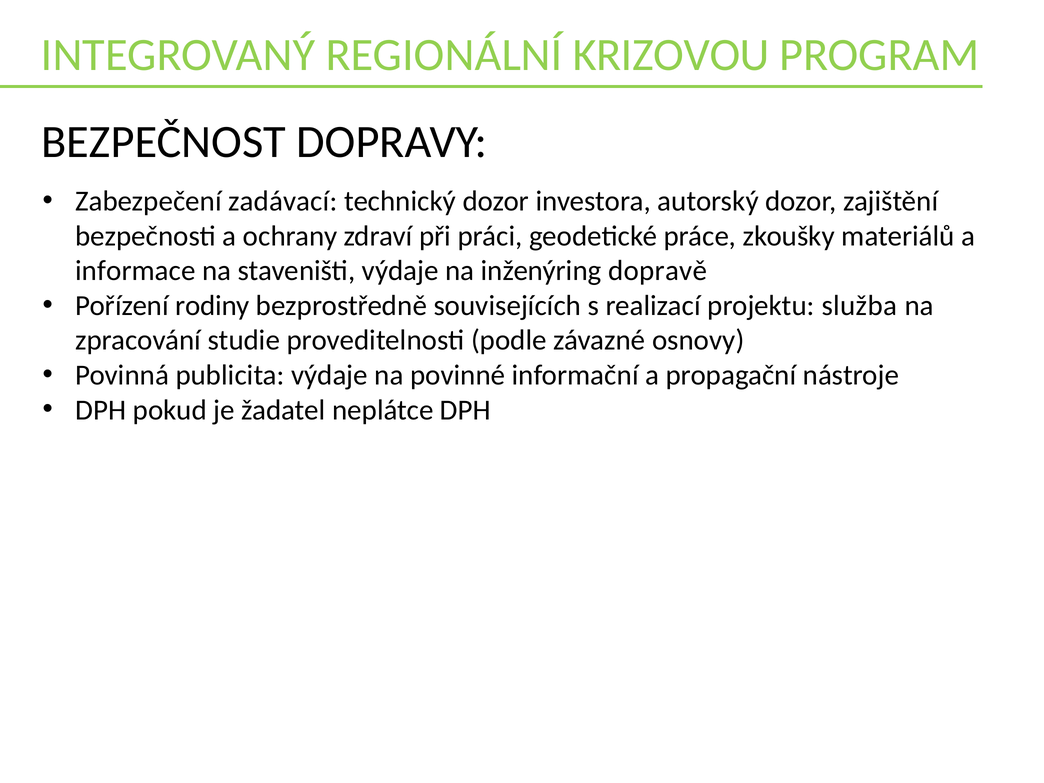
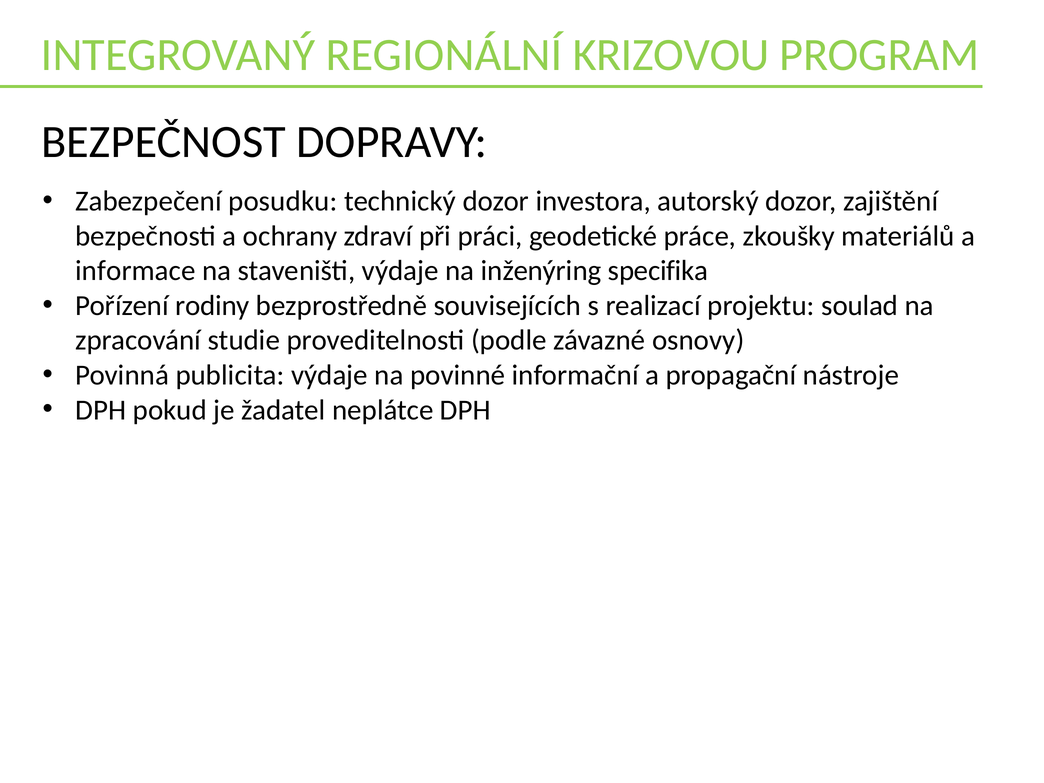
zadávací: zadávací -> posudku (283, 201)
dopravě: dopravě -> specifika (658, 271)
služba: služba -> soulad (860, 306)
